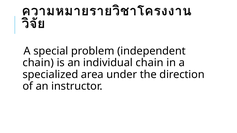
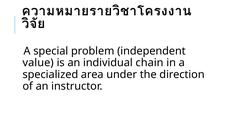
chain: chain -> value (38, 63)
